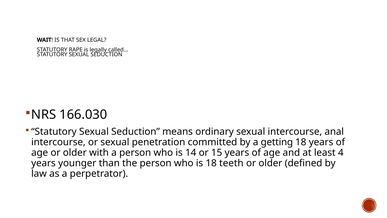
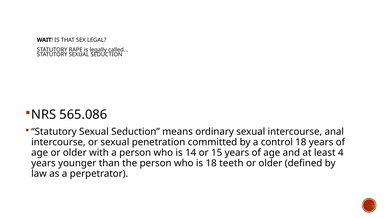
166.030: 166.030 -> 565.086 (83, 115)
getting: getting -> control (277, 142)
